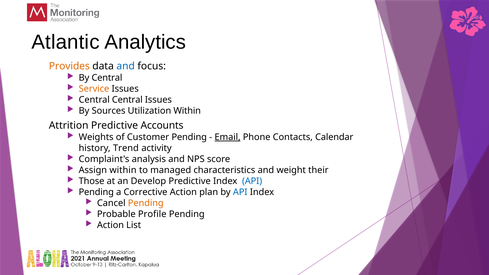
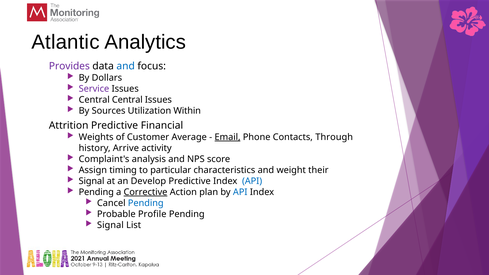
Provides colour: orange -> purple (69, 66)
By Central: Central -> Dollars (107, 78)
Service colour: orange -> purple (94, 89)
Accounts: Accounts -> Financial (162, 126)
Customer Pending: Pending -> Average (189, 137)
Calendar: Calendar -> Through (334, 137)
Trend: Trend -> Arrive (126, 148)
Assign within: within -> timing (123, 170)
managed: managed -> particular (171, 170)
Those: Those -> Signal (92, 181)
Corrective underline: none -> present (146, 192)
Pending colour: orange -> blue (146, 203)
Action: Action -> Signal (110, 225)
